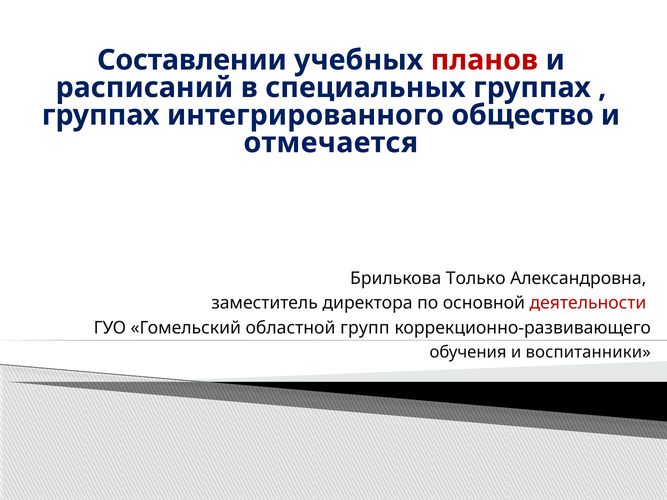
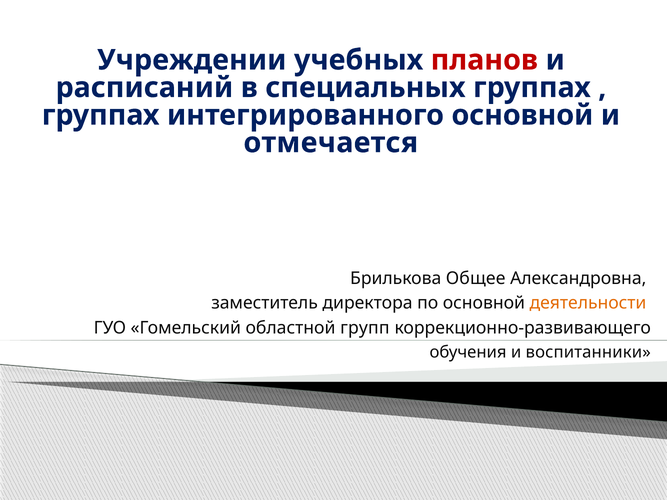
Составлении: Составлении -> Учреждении (192, 60)
интегрированного общество: общество -> основной (522, 115)
Только: Только -> Общее (476, 279)
деятельности colour: red -> orange (588, 303)
